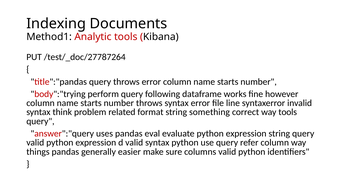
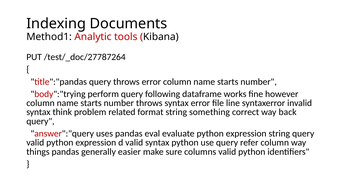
way tools: tools -> back (288, 113)
